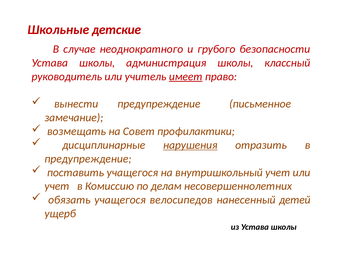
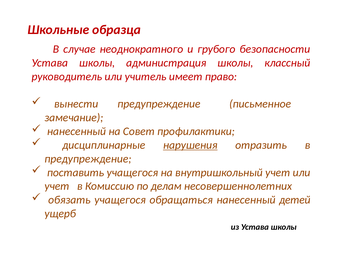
детские: детские -> образца (116, 30)
имеет underline: present -> none (186, 76)
возмещать: возмещать -> нанесенный (76, 131)
велосипедов: велосипедов -> обращаться (181, 200)
